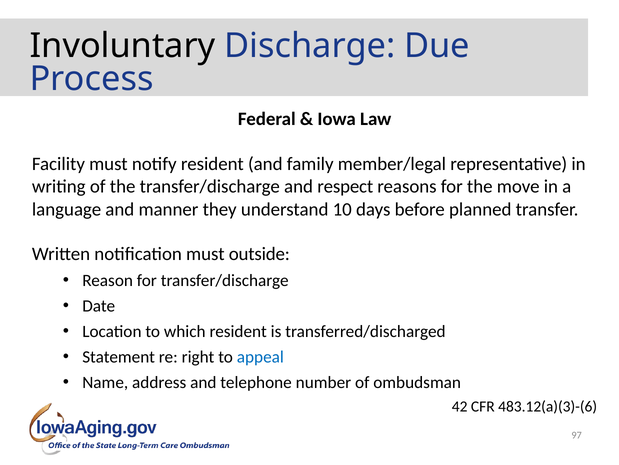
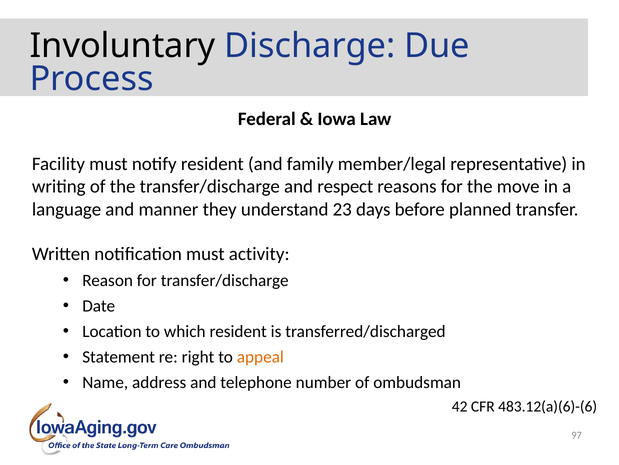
10: 10 -> 23 (342, 209)
outside: outside -> activity (259, 254)
appeal colour: blue -> orange (260, 357)
483.12(a)(3)-(6: 483.12(a)(3)-(6 -> 483.12(a)(6)-(6 (548, 406)
